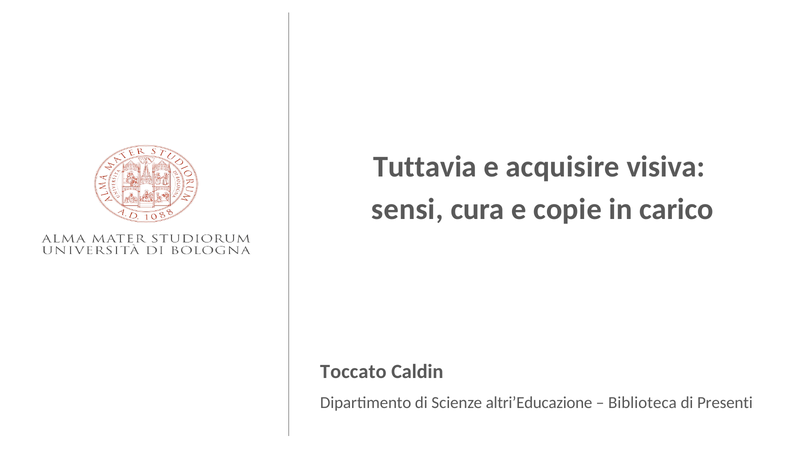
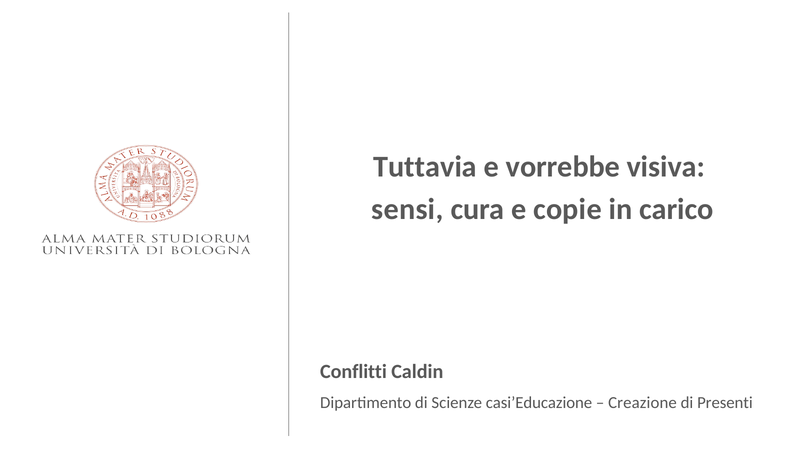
acquisire: acquisire -> vorrebbe (563, 167)
Toccato: Toccato -> Conflitti (353, 372)
altri’Educazione: altri’Educazione -> casi’Educazione (539, 403)
Biblioteca: Biblioteca -> Creazione (642, 403)
